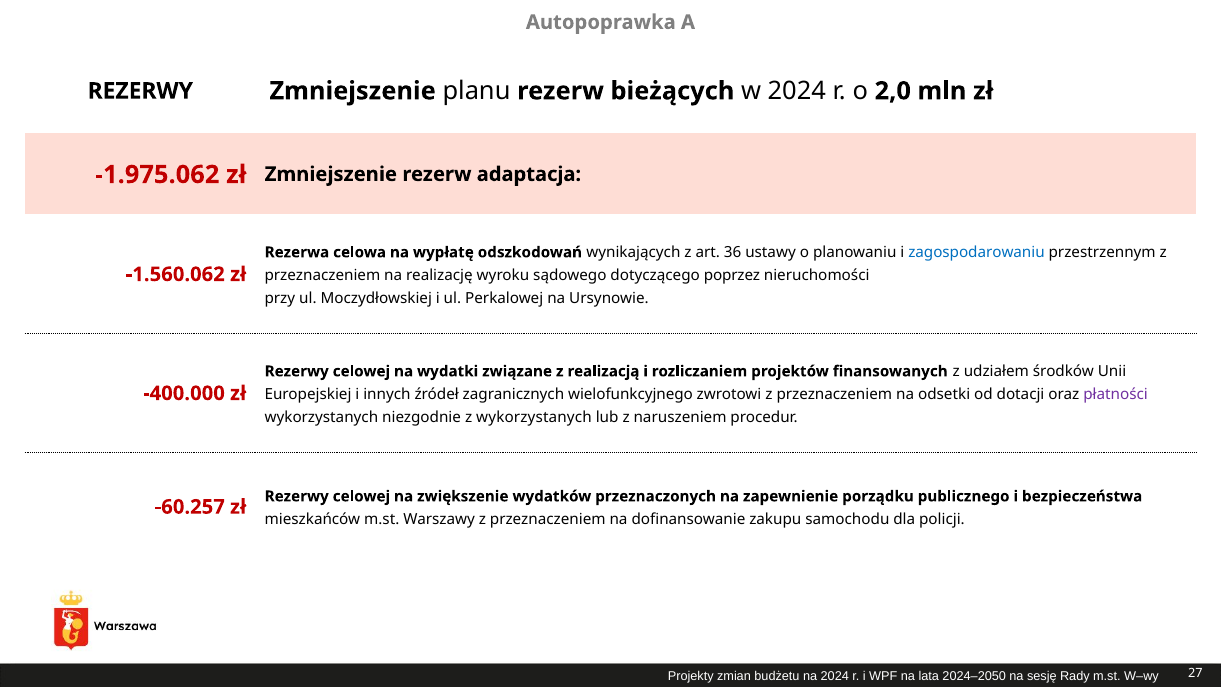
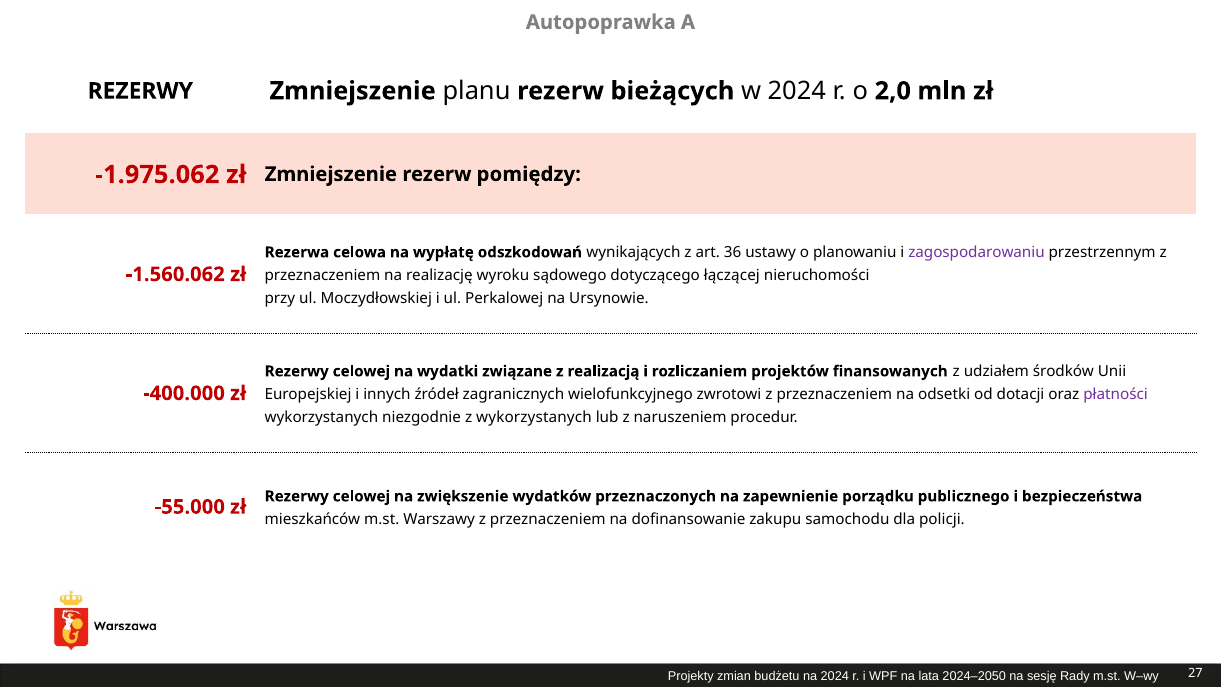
adaptacja: adaptacja -> pomiędzy (529, 174)
zagospodarowaniu colour: blue -> purple (976, 252)
poprzez: poprzez -> łączącej (732, 275)
-60.257: -60.257 -> -55.000 (190, 507)
